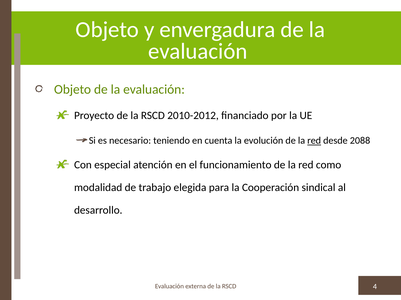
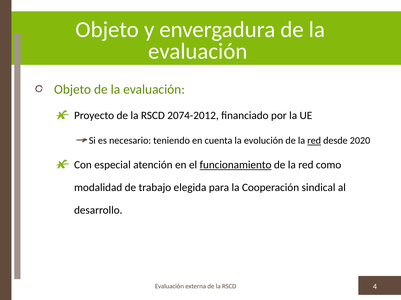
2010-2012: 2010-2012 -> 2074-2012 (193, 116)
2088: 2088 -> 2020 (360, 141)
funcionamiento underline: none -> present (236, 165)
